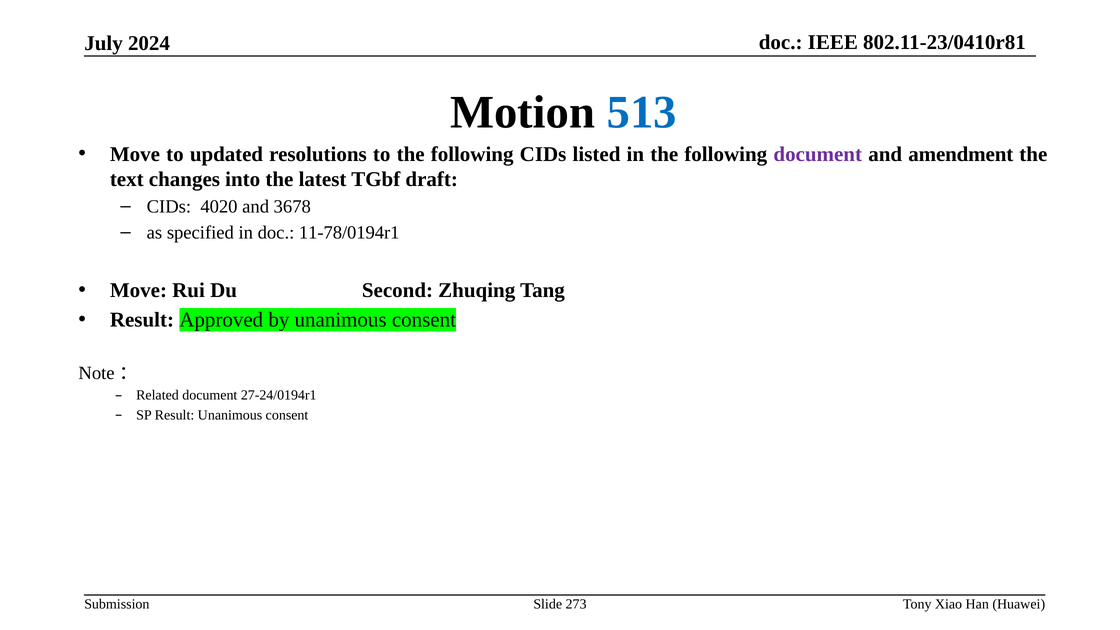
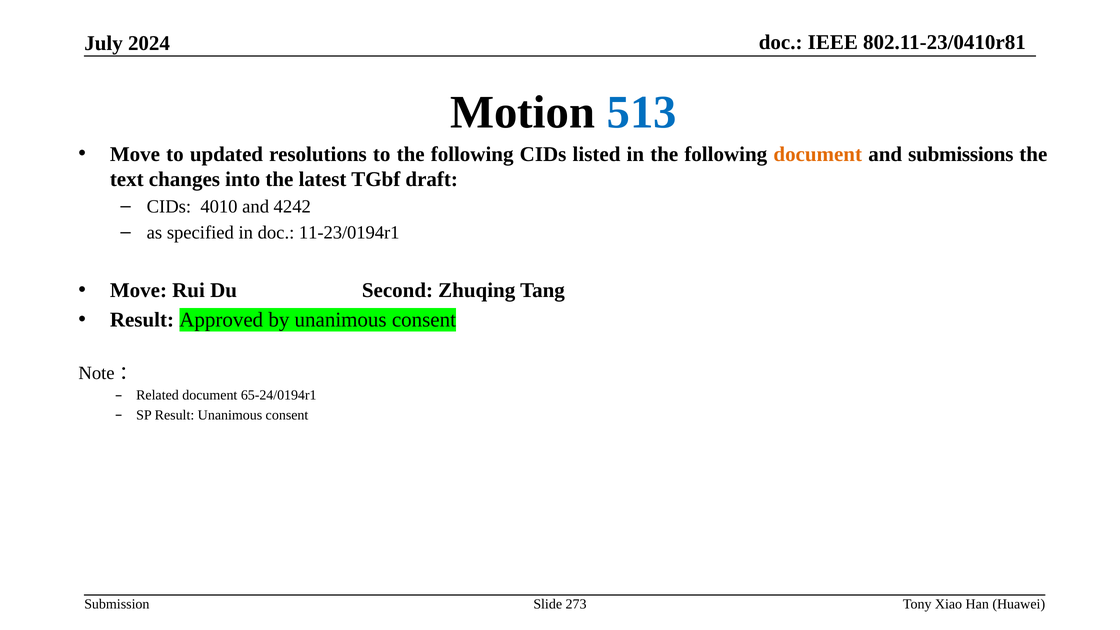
document colour: purple -> orange (818, 154)
amendment: amendment -> submissions (961, 154)
4020: 4020 -> 4010 (219, 207)
3678: 3678 -> 4242 (292, 207)
11-78/0194r1: 11-78/0194r1 -> 11-23/0194r1 (349, 233)
27-24/0194r1: 27-24/0194r1 -> 65-24/0194r1 (279, 395)
